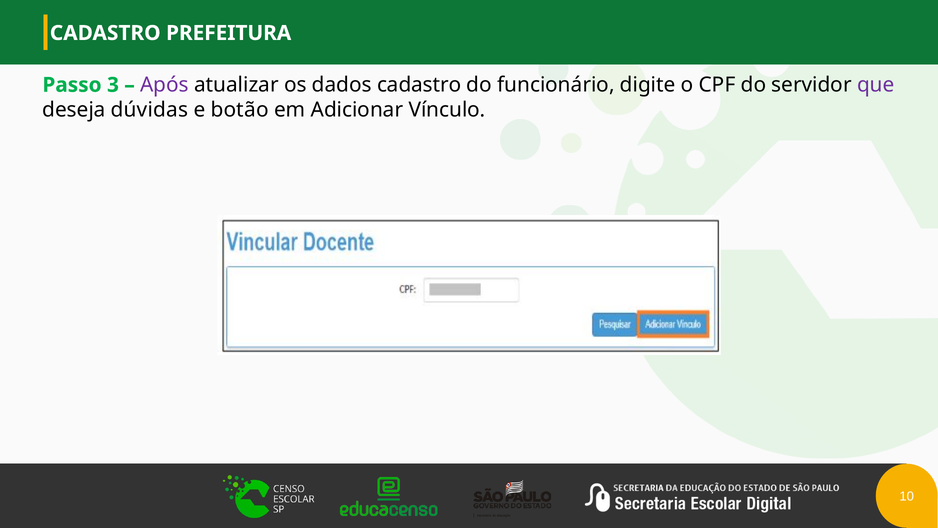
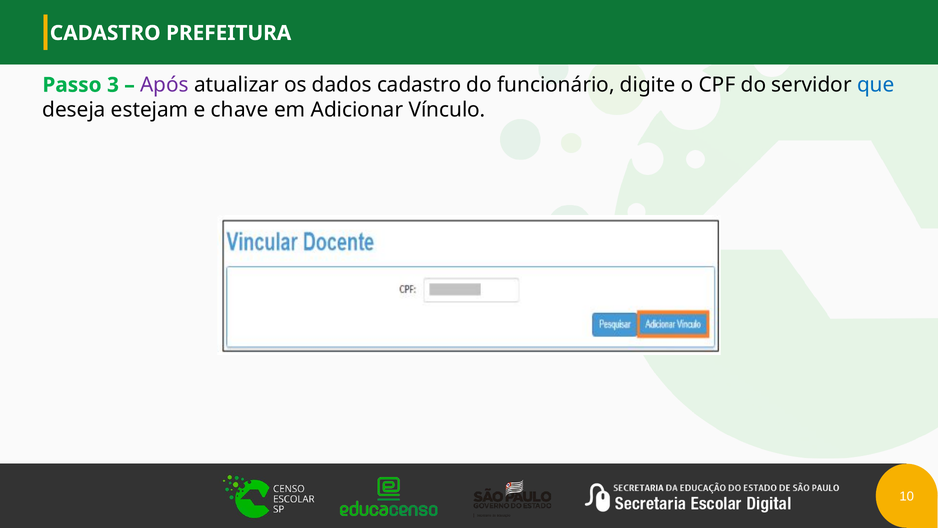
que colour: purple -> blue (876, 85)
dúvidas: dúvidas -> estejam (150, 110)
botão: botão -> chave (240, 110)
